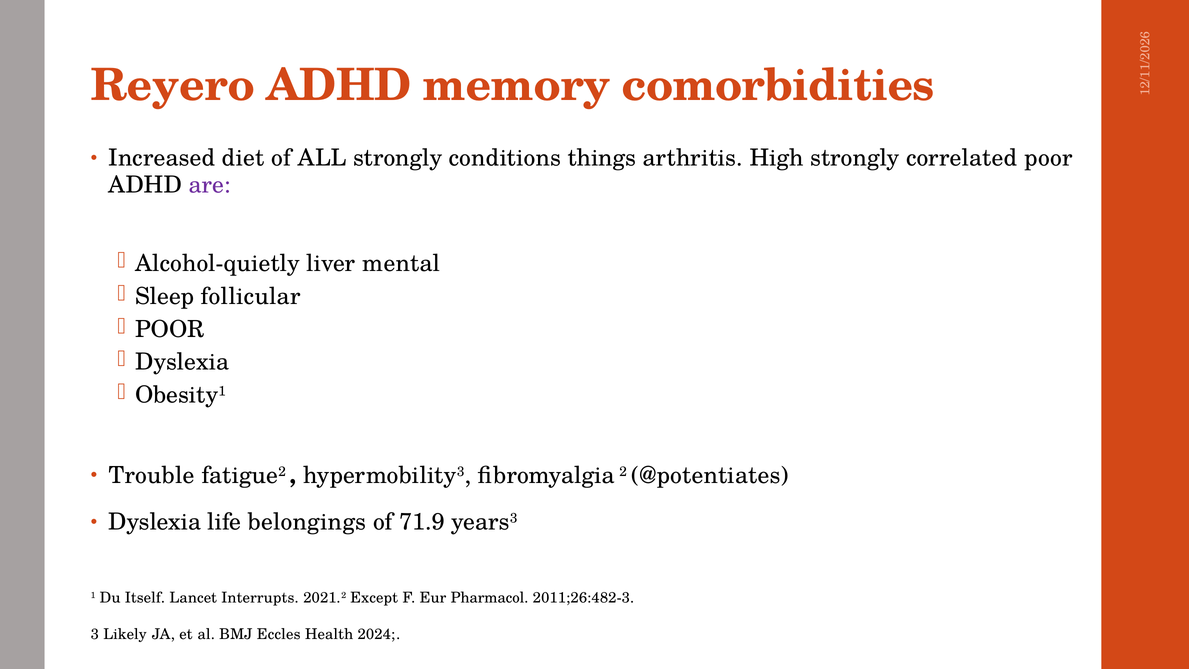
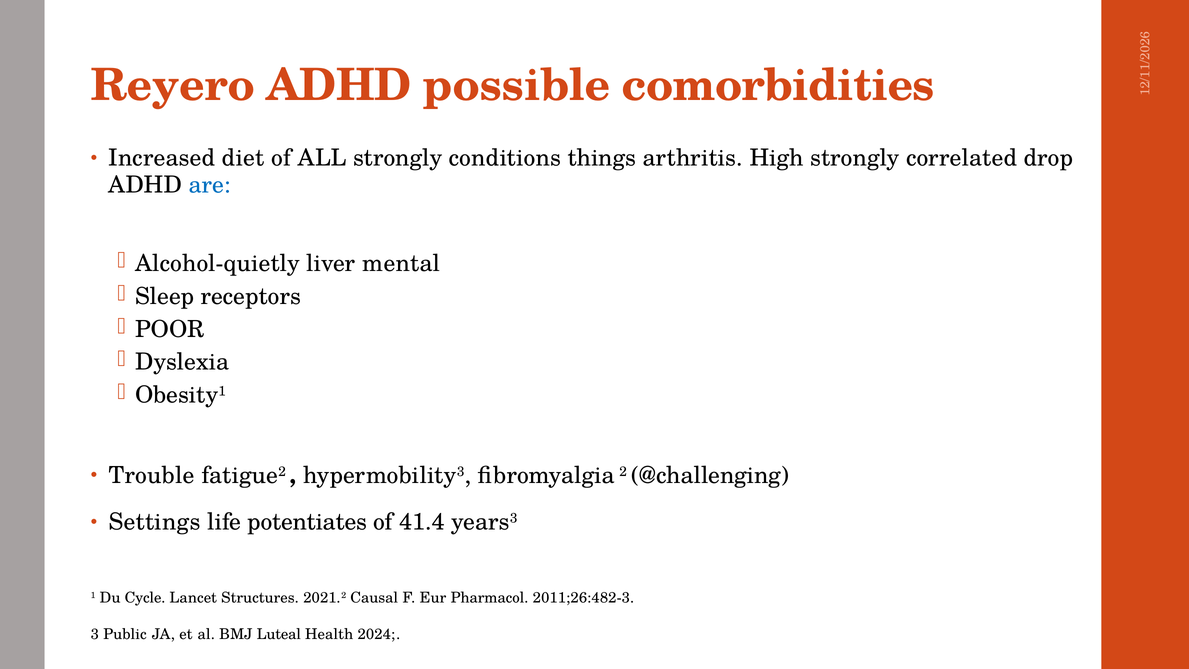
memory: memory -> possible (517, 85)
correlated poor: poor -> drop (1049, 158)
are colour: purple -> blue (210, 185)
follicular: follicular -> receptors (251, 296)
@potentiates: @potentiates -> @challenging (710, 475)
Dyslexia: Dyslexia -> Settings (155, 522)
belongings: belongings -> potentiates (307, 522)
71.9: 71.9 -> 41.4 (422, 522)
Itself: Itself -> Cycle (145, 597)
Interrupts: Interrupts -> Structures (260, 597)
Except: Except -> Causal (374, 597)
Likely: Likely -> Public (125, 634)
Eccles: Eccles -> Luteal (279, 634)
